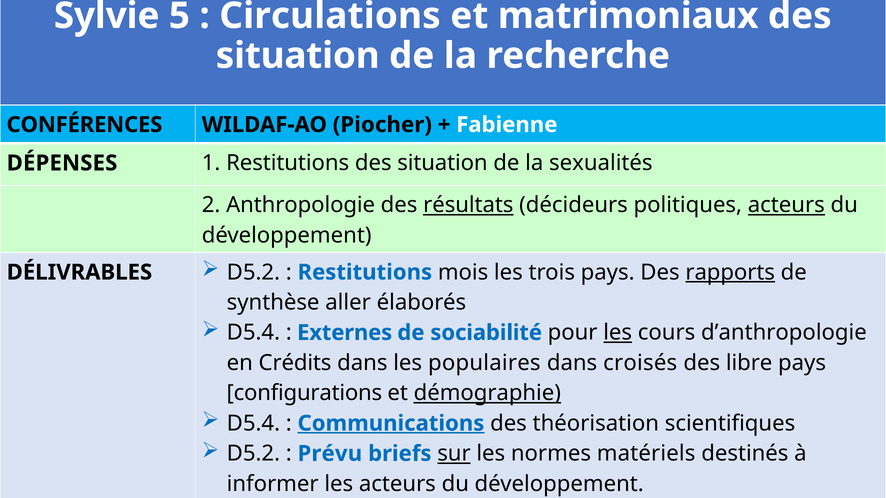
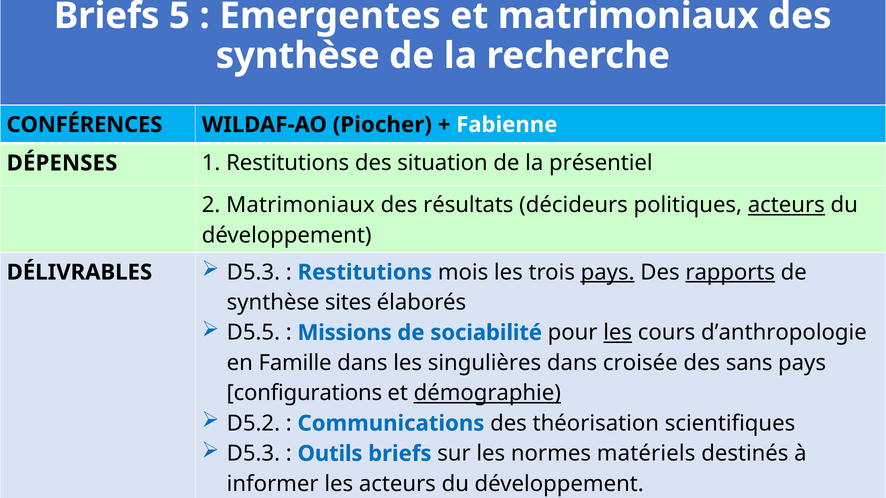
Sylvie: Sylvie -> Briefs (107, 16)
Circulations: Circulations -> Émergentes (330, 16)
situation: situation -> synthèse (298, 56)
sexualités: sexualités -> présentiel (601, 163)
2 Anthropologie: Anthropologie -> Matrimoniaux (300, 205)
résultats underline: present -> none (468, 205)
D5.2: D5.2 -> D5.3 (253, 272)
pays underline: none -> present (608, 272)
aller: aller -> sites (348, 303)
D5.4: D5.4 -> D5.5 (253, 333)
Externes: Externes -> Missions (345, 333)
Crédits: Crédits -> Famille (295, 363)
populaires: populaires -> singulières (484, 363)
croisés: croisés -> croisée (640, 363)
libre: libre -> sans (749, 363)
D5.4: D5.4 -> D5.2 (253, 424)
Communications underline: present -> none (391, 424)
D5.2: D5.2 -> D5.3 (253, 454)
Prévu: Prévu -> Outils (330, 454)
sur underline: present -> none (454, 454)
